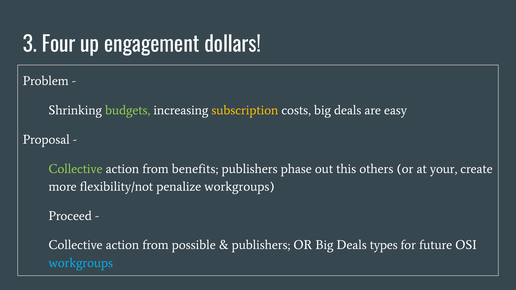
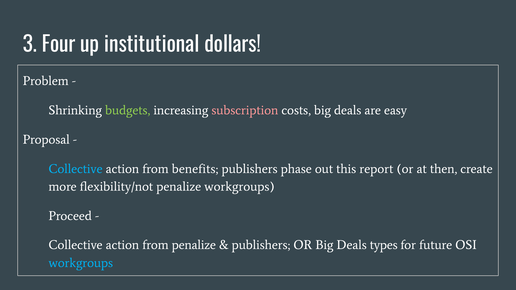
engagement: engagement -> institutional (152, 45)
subscription colour: yellow -> pink (245, 110)
Collective colour: light green -> light blue (76, 169)
others: others -> report (376, 169)
your: your -> then (444, 169)
from possible: possible -> penalize (194, 245)
